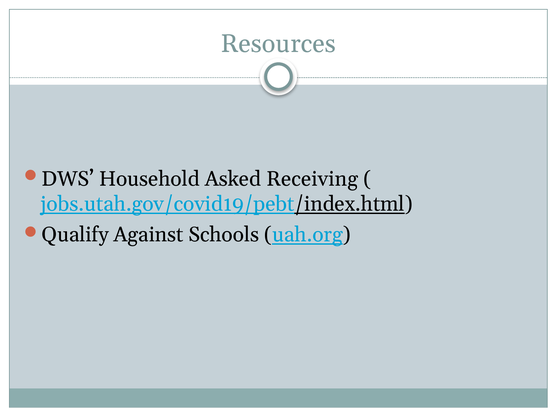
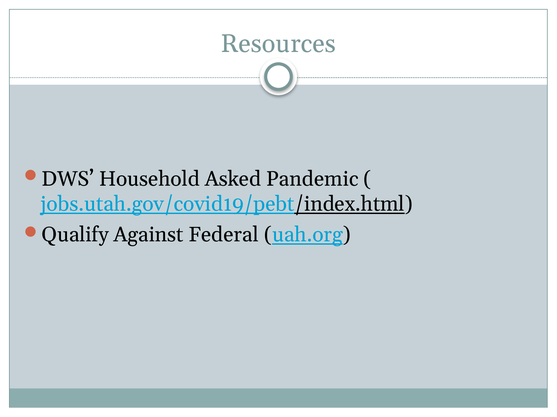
Receiving: Receiving -> Pandemic (312, 179)
Schools: Schools -> Federal (224, 235)
